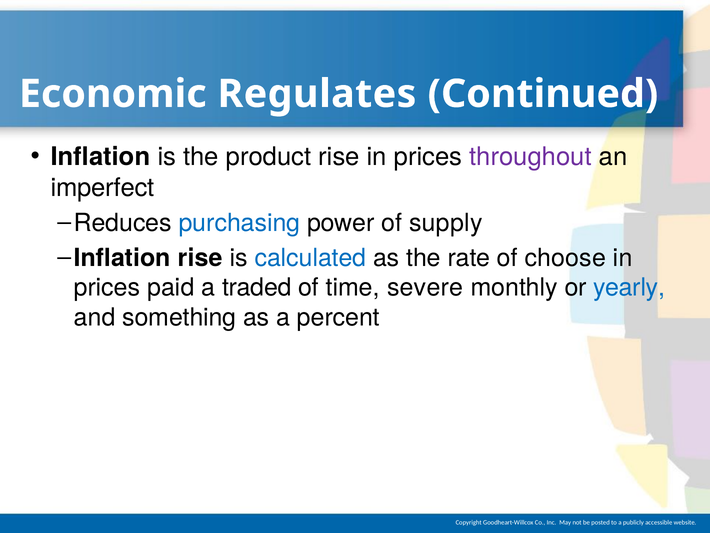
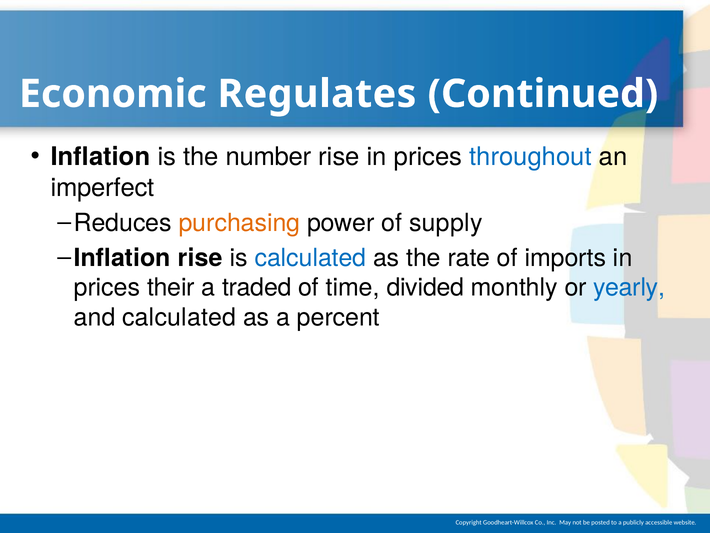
product: product -> number (269, 157)
throughout colour: purple -> blue (530, 157)
purchasing colour: blue -> orange (239, 223)
choose: choose -> imports (565, 258)
paid: paid -> their (171, 287)
severe: severe -> divided (425, 287)
and something: something -> calculated (179, 317)
